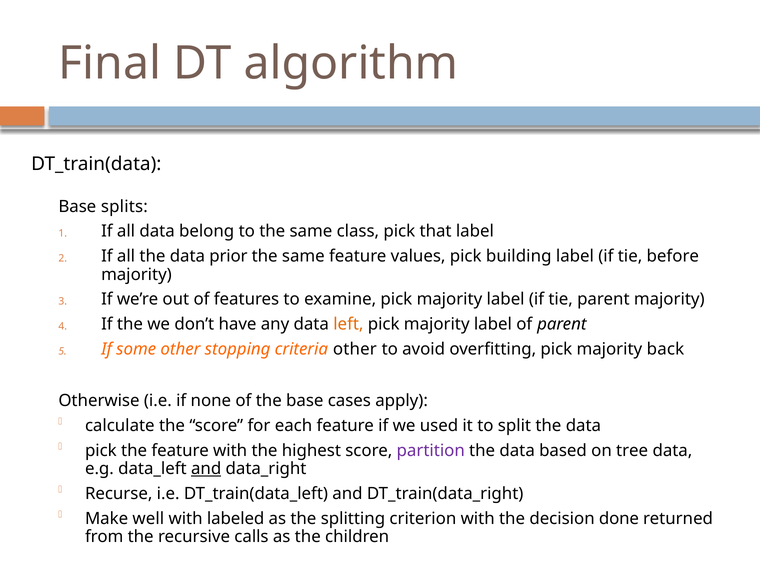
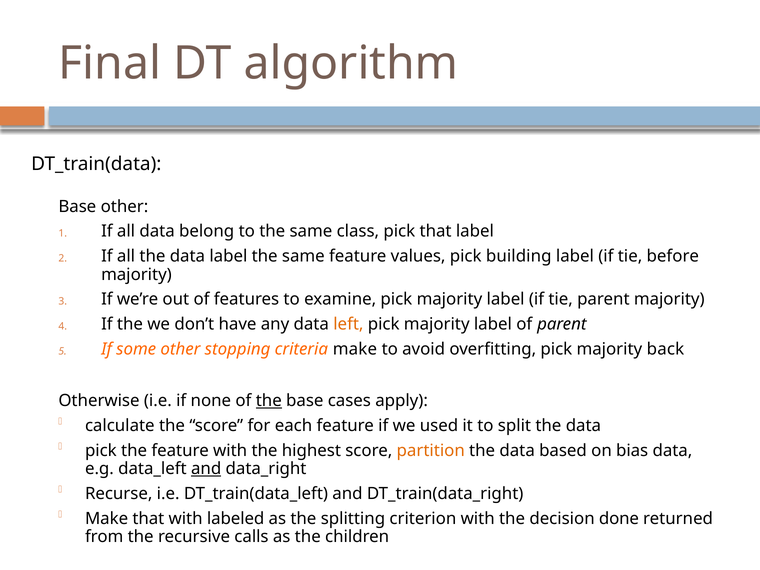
Base splits: splits -> other (124, 207)
data prior: prior -> label (228, 256)
criteria other: other -> make (355, 349)
the underline: none -> present (269, 401)
partition colour: purple -> orange (431, 451)
tree: tree -> bias (632, 451)
Make well: well -> that (148, 519)
